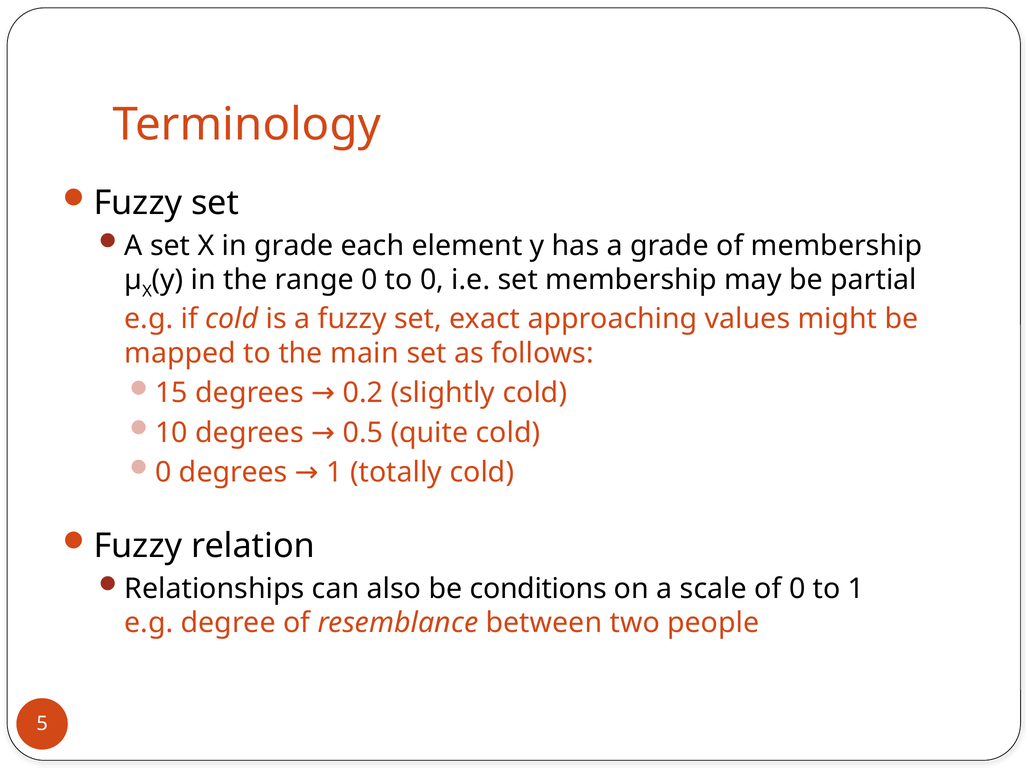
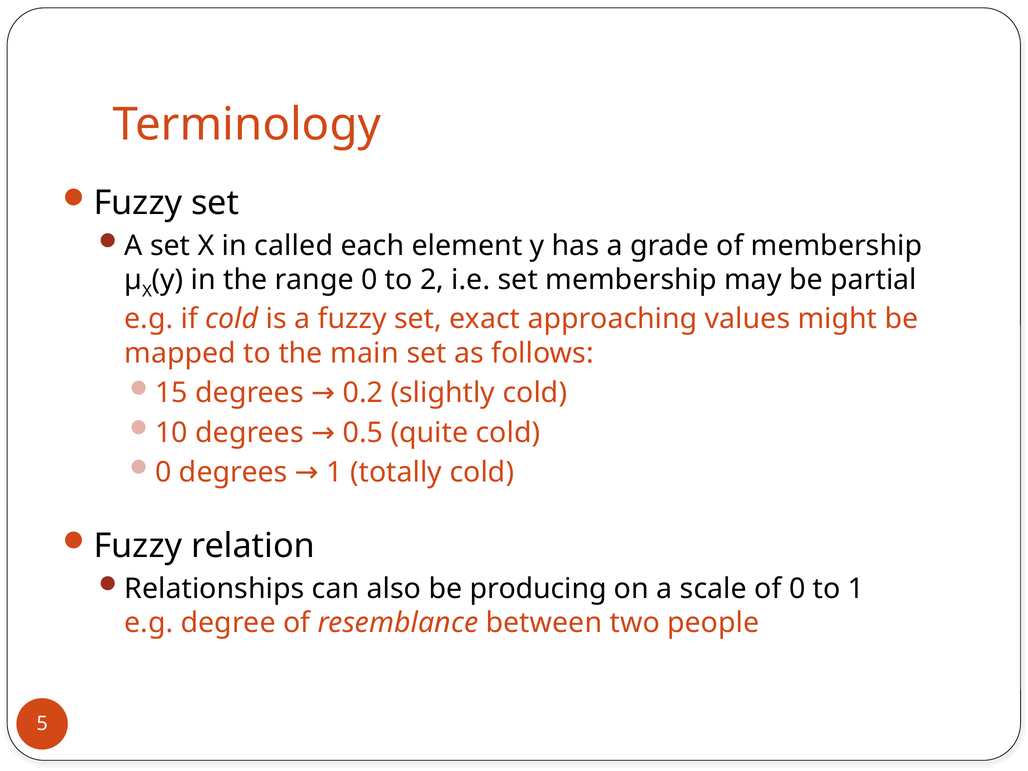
in grade: grade -> called (294, 246)
to 0: 0 -> 2 (432, 280)
conditions: conditions -> producing (538, 589)
